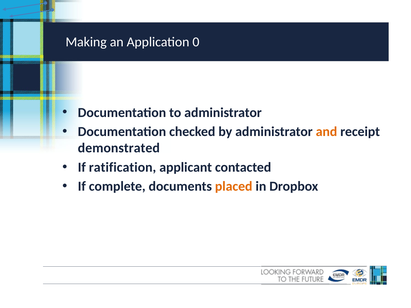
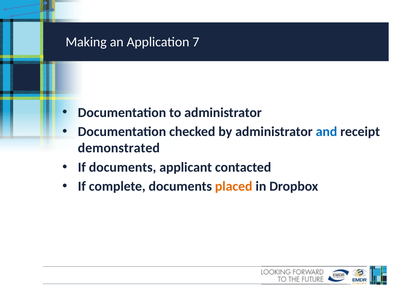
0: 0 -> 7 (196, 42)
and colour: orange -> blue (327, 132)
If ratification: ratification -> documents (123, 167)
